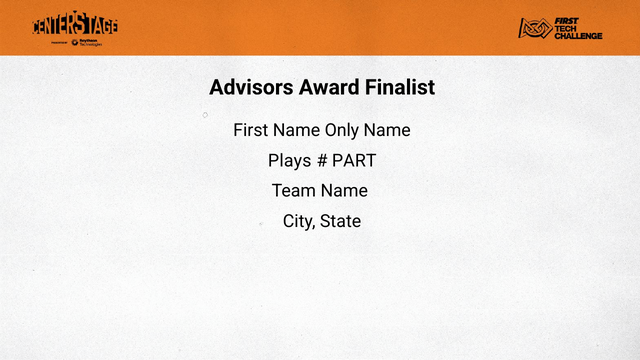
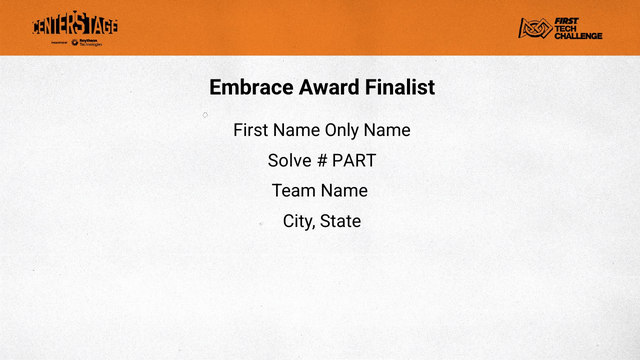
Advisors: Advisors -> Embrace (251, 87)
Plays: Plays -> Solve (290, 161)
